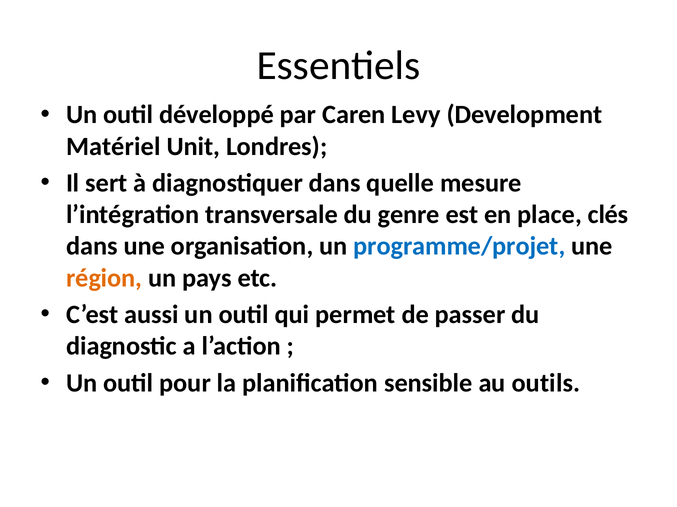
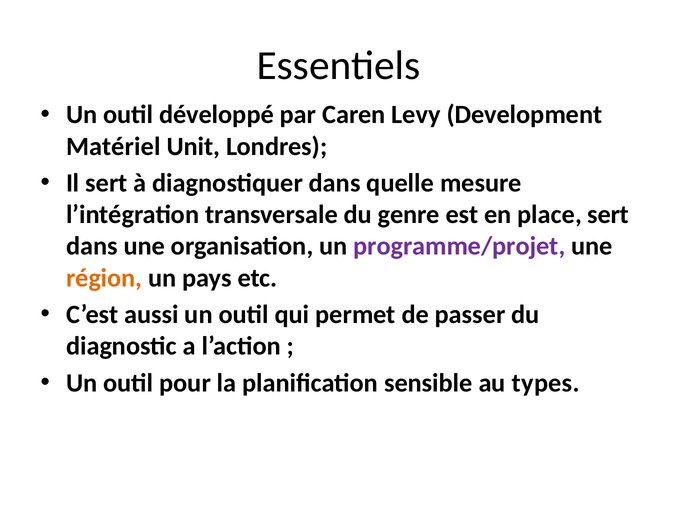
place clés: clés -> sert (608, 215)
programme/projet colour: blue -> purple (459, 247)
outils: outils -> types (546, 384)
